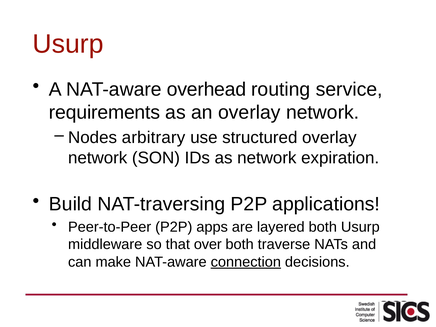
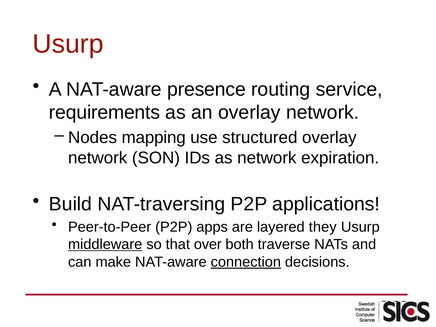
overhead: overhead -> presence (206, 89)
arbitrary: arbitrary -> mapping (154, 138)
layered both: both -> they (323, 227)
middleware underline: none -> present (105, 244)
